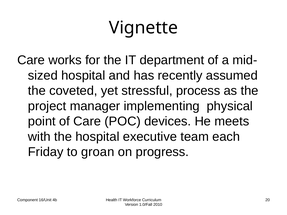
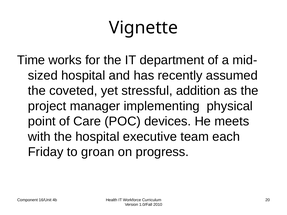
Care: Care -> Time (31, 60)
process: process -> addition (198, 91)
